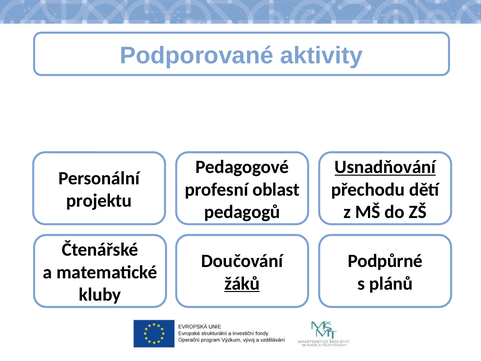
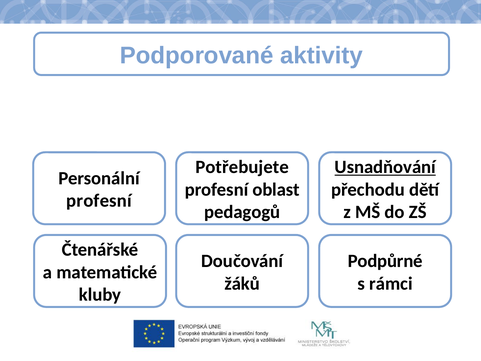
Pedagogové: Pedagogové -> Potřebujete (242, 167)
projektu: projektu -> profesní (99, 201)
žáků underline: present -> none (242, 283)
plánů: plánů -> rámci (391, 283)
